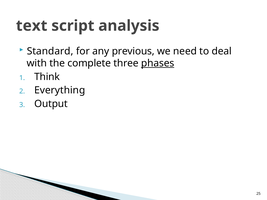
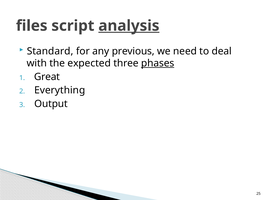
text: text -> files (32, 26)
analysis underline: none -> present (129, 26)
complete: complete -> expected (89, 63)
Think: Think -> Great (47, 77)
